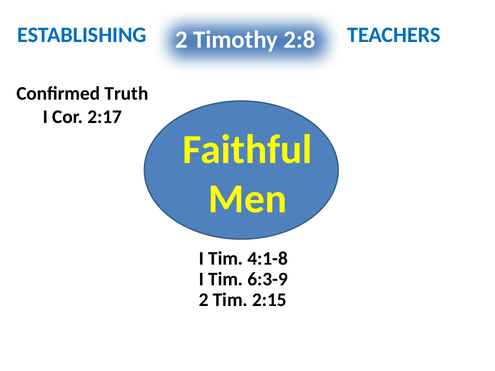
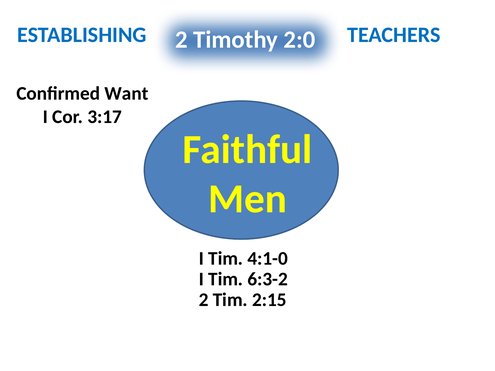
2:8: 2:8 -> 2:0 (299, 40)
Truth: Truth -> Want (126, 94)
2:17: 2:17 -> 3:17 (105, 117)
4:1-8: 4:1-8 -> 4:1-0 (268, 259)
6:3-9: 6:3-9 -> 6:3-2 (268, 279)
